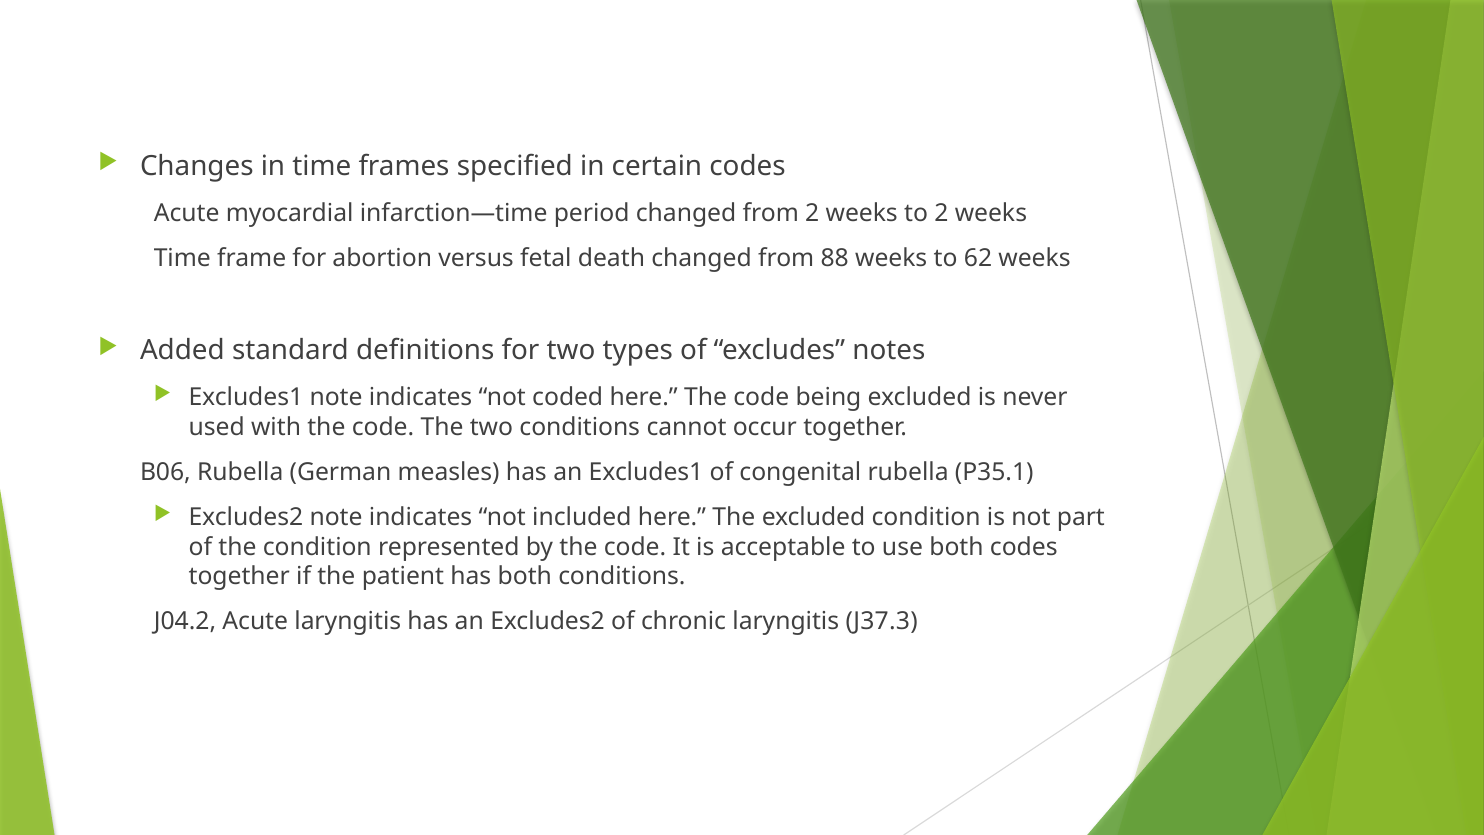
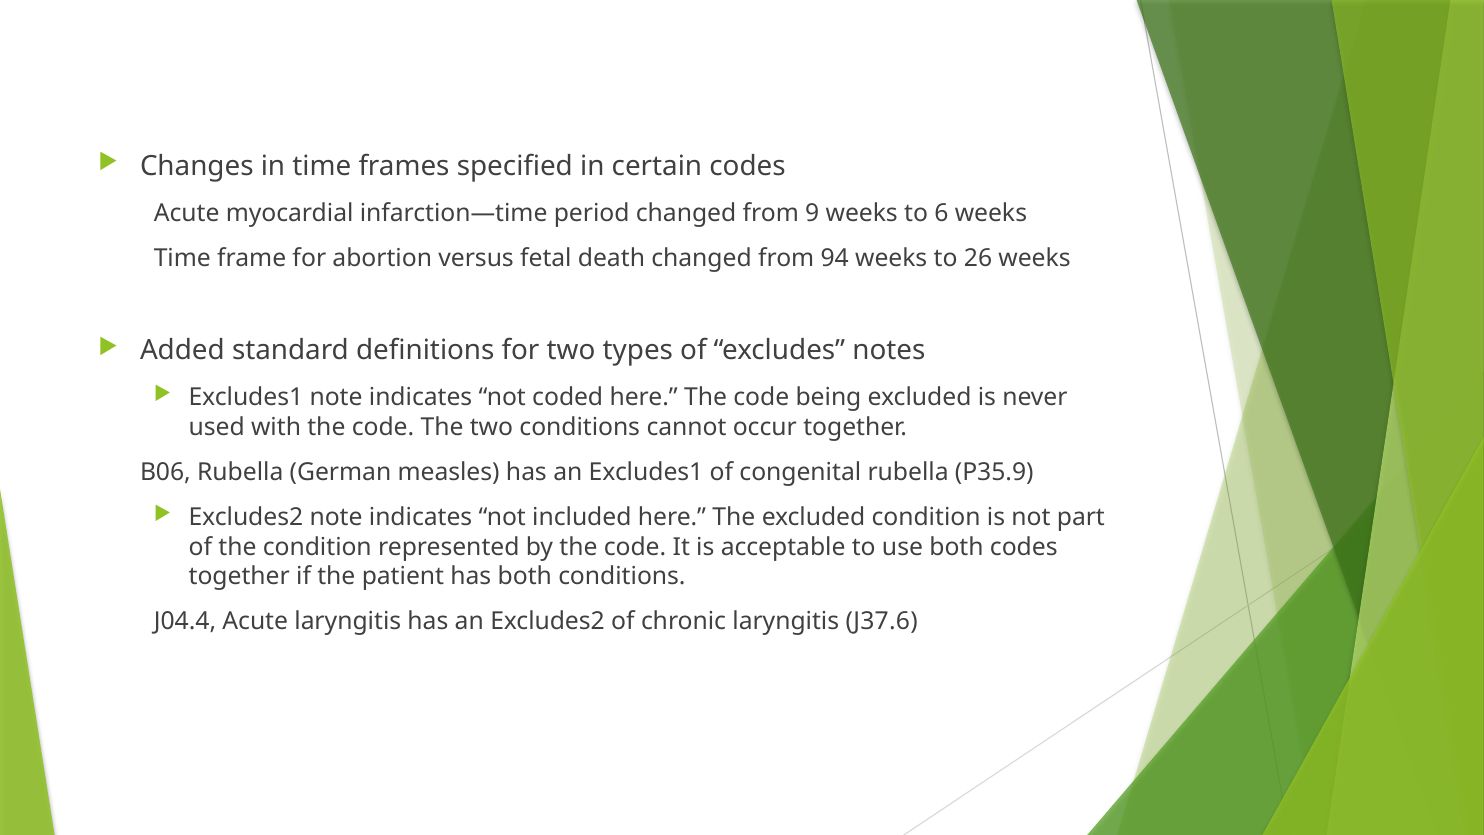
from 2: 2 -> 9 (812, 213)
to 2: 2 -> 6 (941, 213)
88: 88 -> 94 (835, 258)
62: 62 -> 26 (978, 258)
P35.1: P35.1 -> P35.9 (994, 472)
J04.2: J04.2 -> J04.4 (185, 621)
J37.3: J37.3 -> J37.6 (882, 621)
